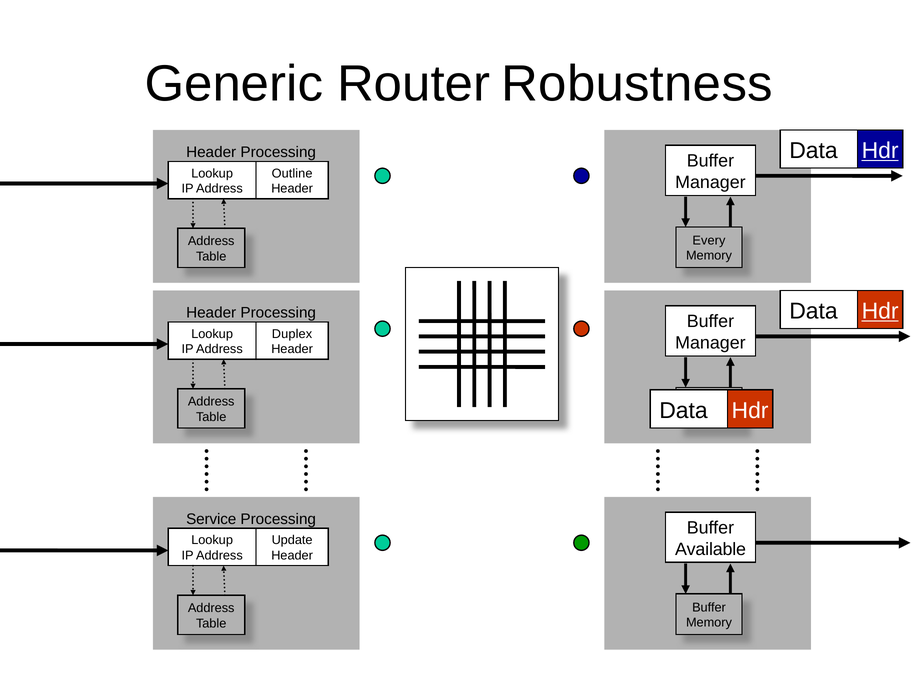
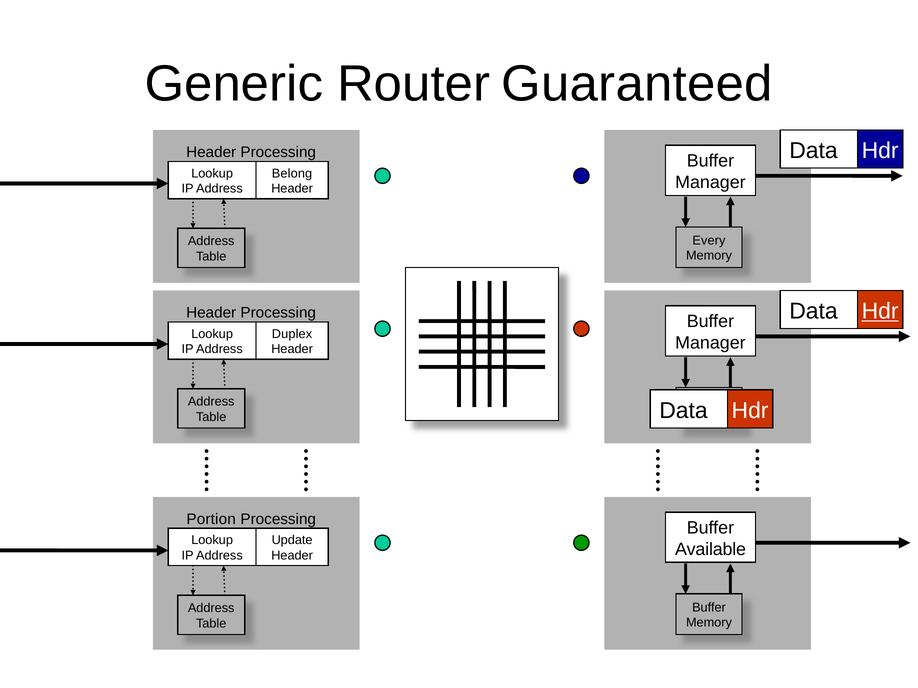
Robustness: Robustness -> Guaranteed (637, 84)
Hdr underline: present -> none (880, 151)
Outline: Outline -> Belong (292, 173)
Service: Service -> Portion (211, 520)
